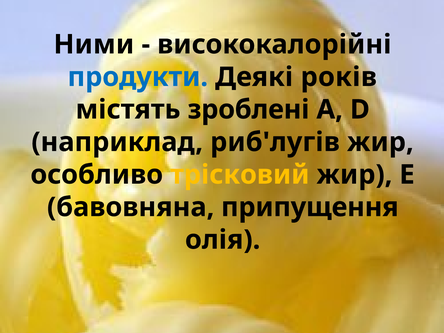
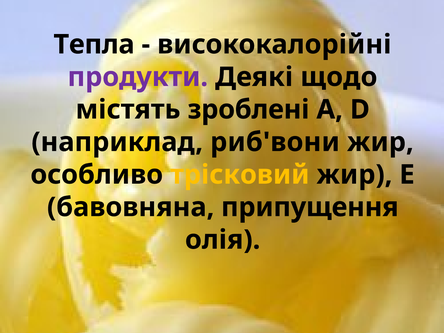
Ними: Ними -> Тепла (94, 44)
продукти colour: blue -> purple (138, 77)
років: років -> щодо (339, 77)
риб'лугів: риб'лугів -> риб'вони (275, 142)
